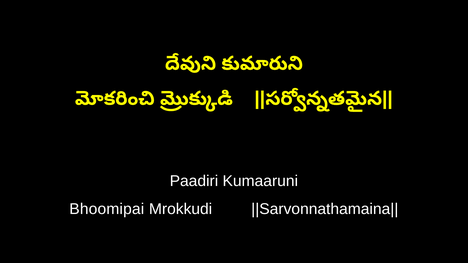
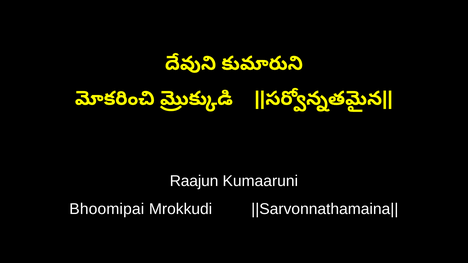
Paadiri: Paadiri -> Raajun (194, 181)
